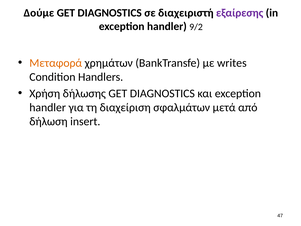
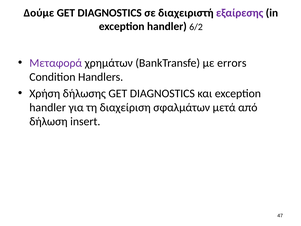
9/2: 9/2 -> 6/2 (196, 27)
Μεταφορά colour: orange -> purple (56, 63)
writes: writes -> errors (232, 63)
